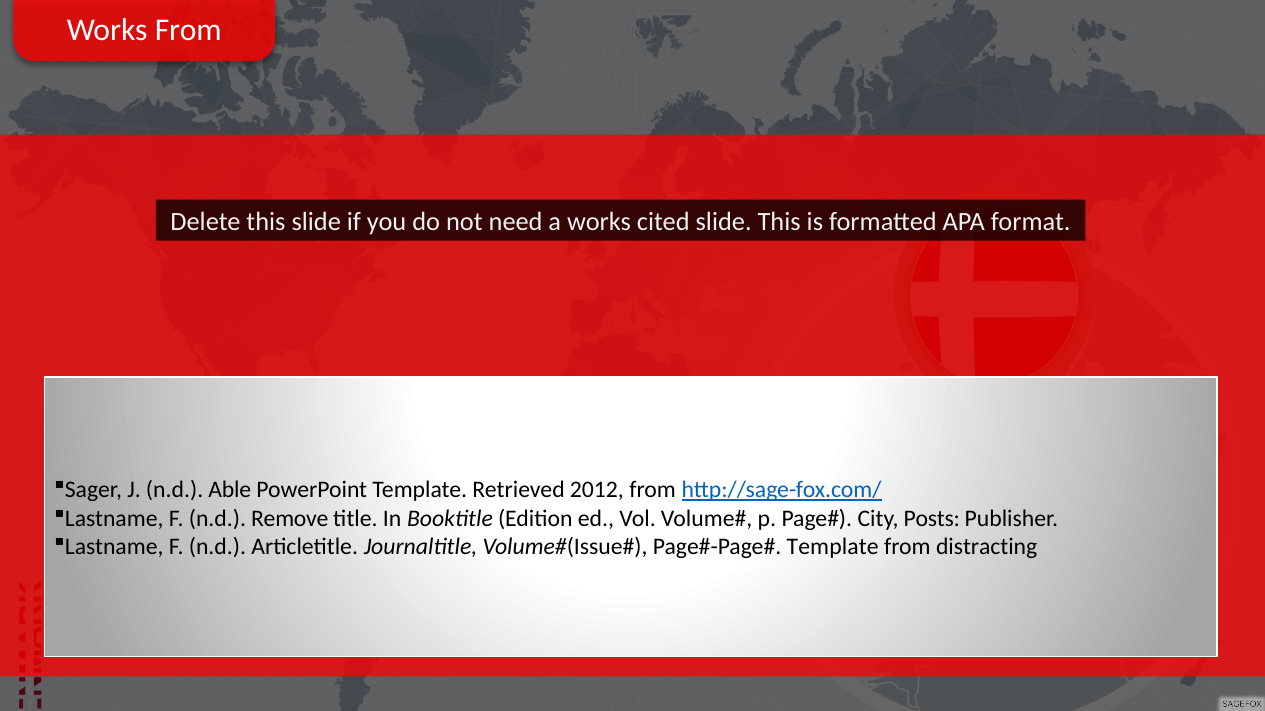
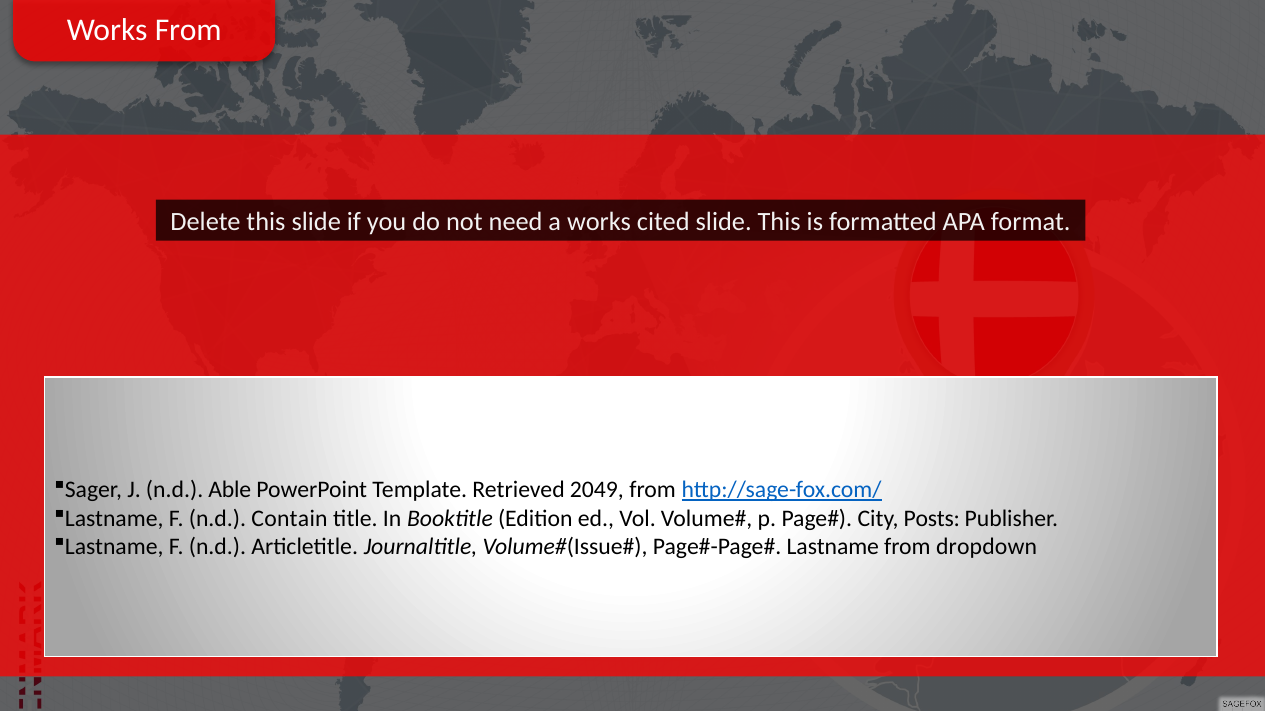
2012: 2012 -> 2049 (597, 490)
Remove: Remove -> Contain (290, 519)
Template: Template -> Lastname (833, 547)
distracting: distracting -> dropdown (987, 547)
